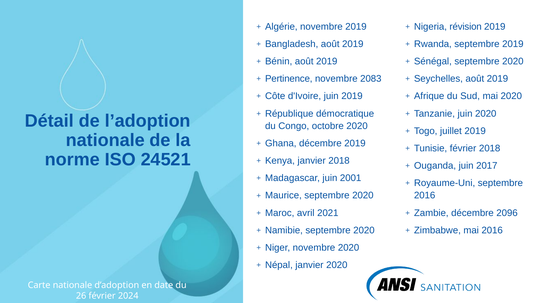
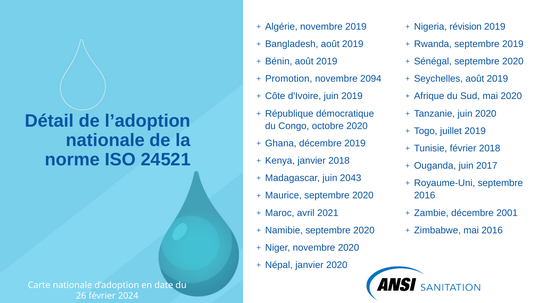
Pertinence: Pertinence -> Promotion (289, 79)
2083: 2083 -> 2094 (371, 79)
2001: 2001 -> 2043 (351, 178)
2096: 2096 -> 2001 (507, 213)
